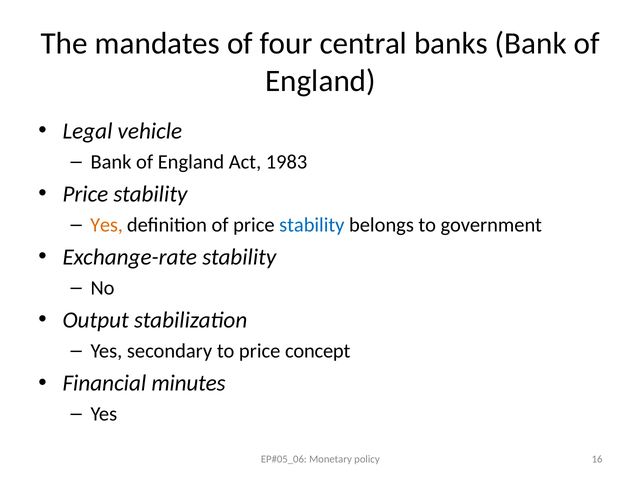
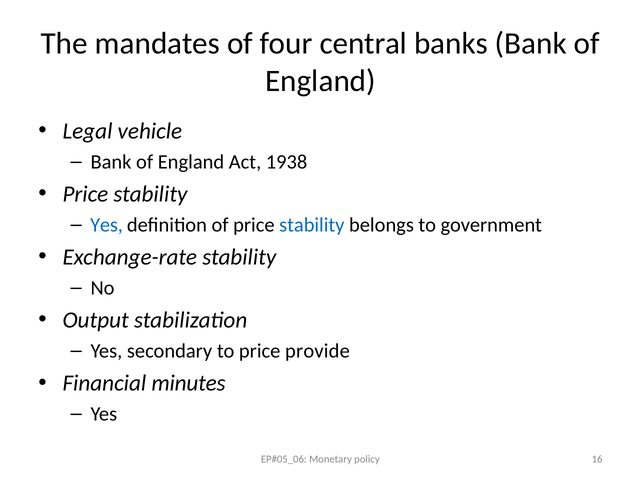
1983: 1983 -> 1938 (287, 162)
Yes colour: orange -> blue (107, 225)
concept: concept -> provide (317, 351)
